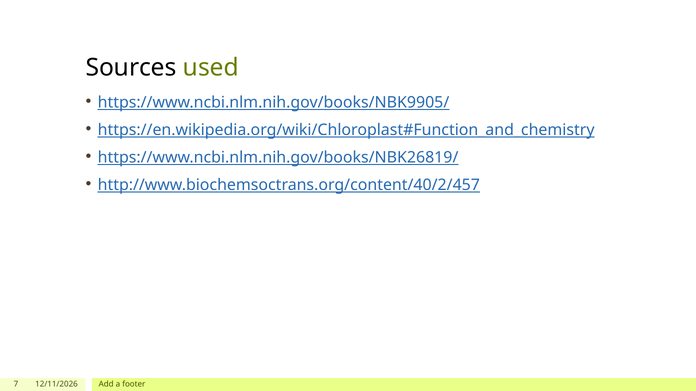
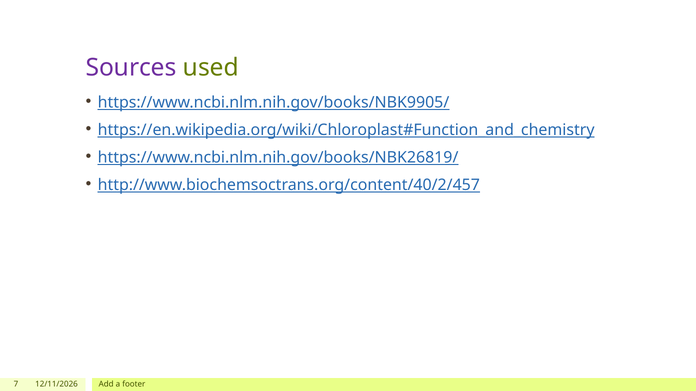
Sources colour: black -> purple (131, 68)
